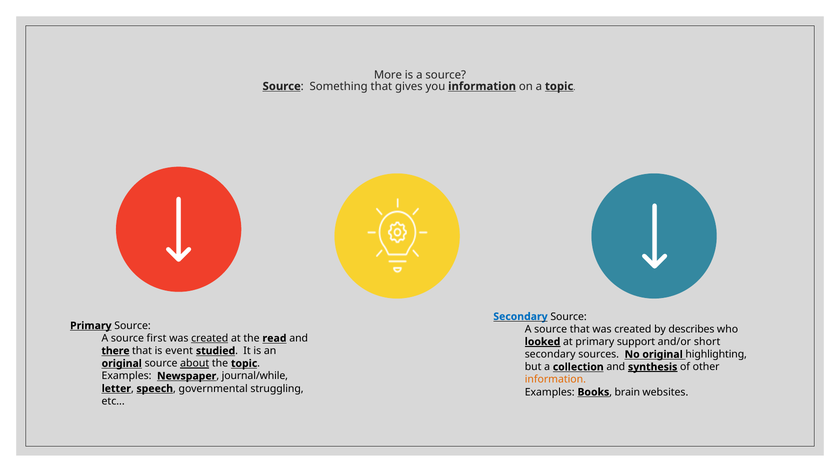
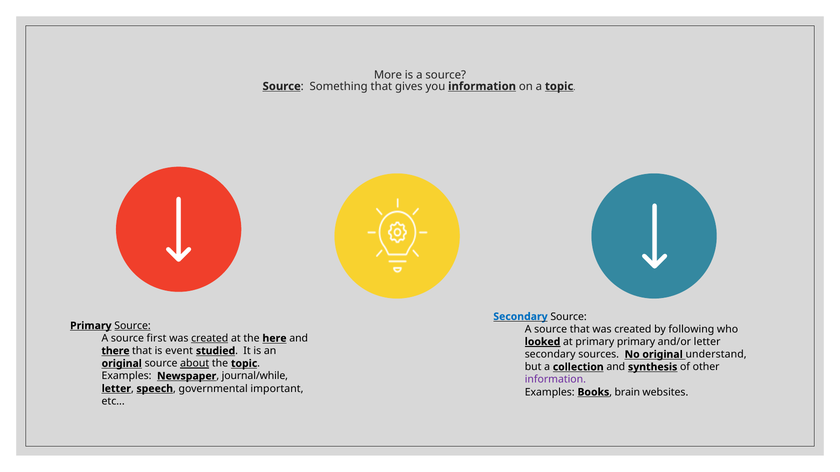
Source underline: none -> present (133, 326)
describes: describes -> following (691, 329)
read: read -> here (275, 339)
primary support: support -> primary (636, 342)
and/or short: short -> letter (707, 342)
highlighting: highlighting -> understand (716, 355)
synthesis underline: present -> none (653, 367)
information colour: orange -> purple (555, 380)
struggling: struggling -> important (277, 389)
